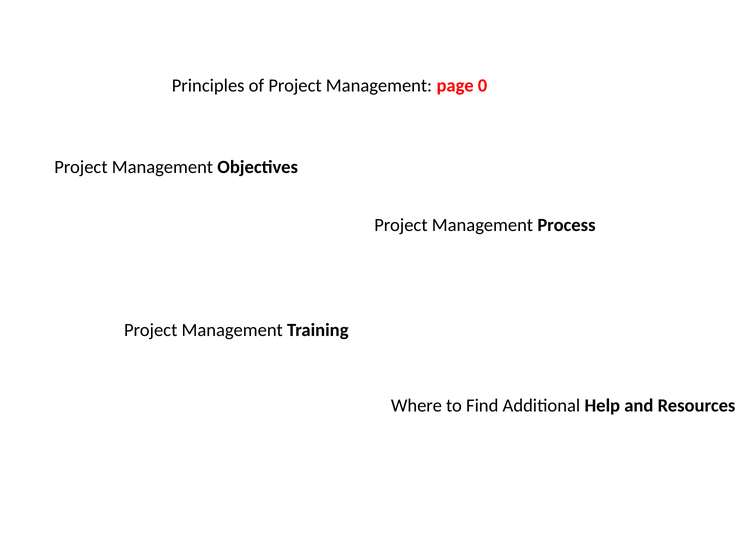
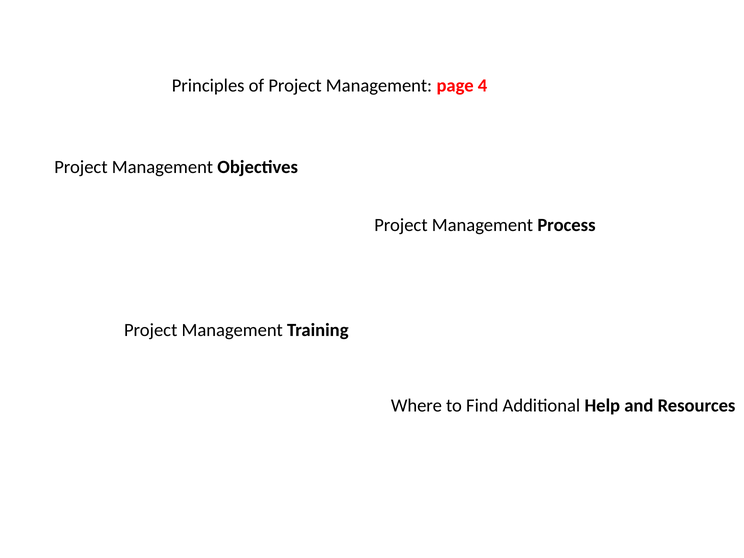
0: 0 -> 4 (483, 86)
